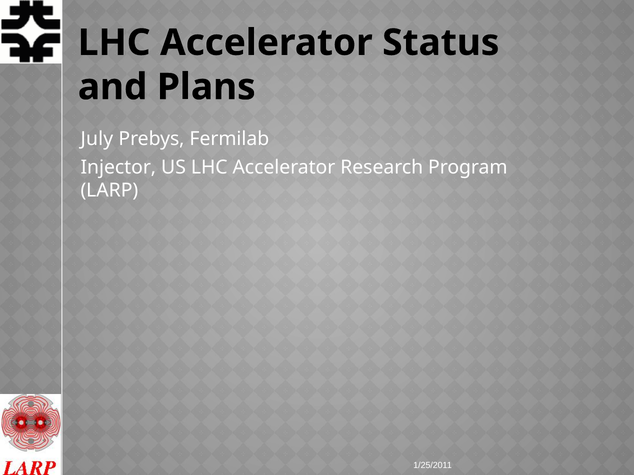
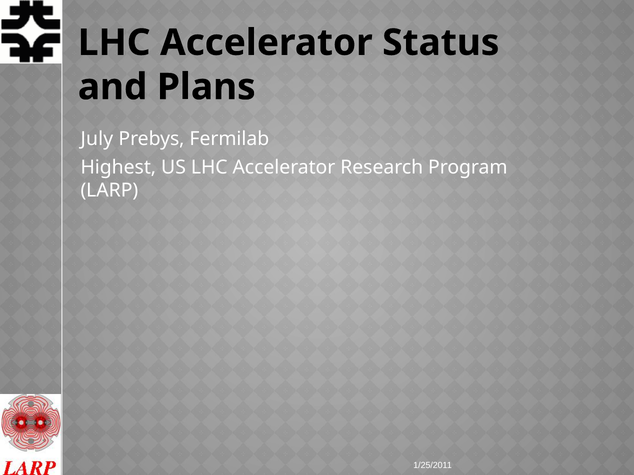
Injector: Injector -> Highest (118, 167)
